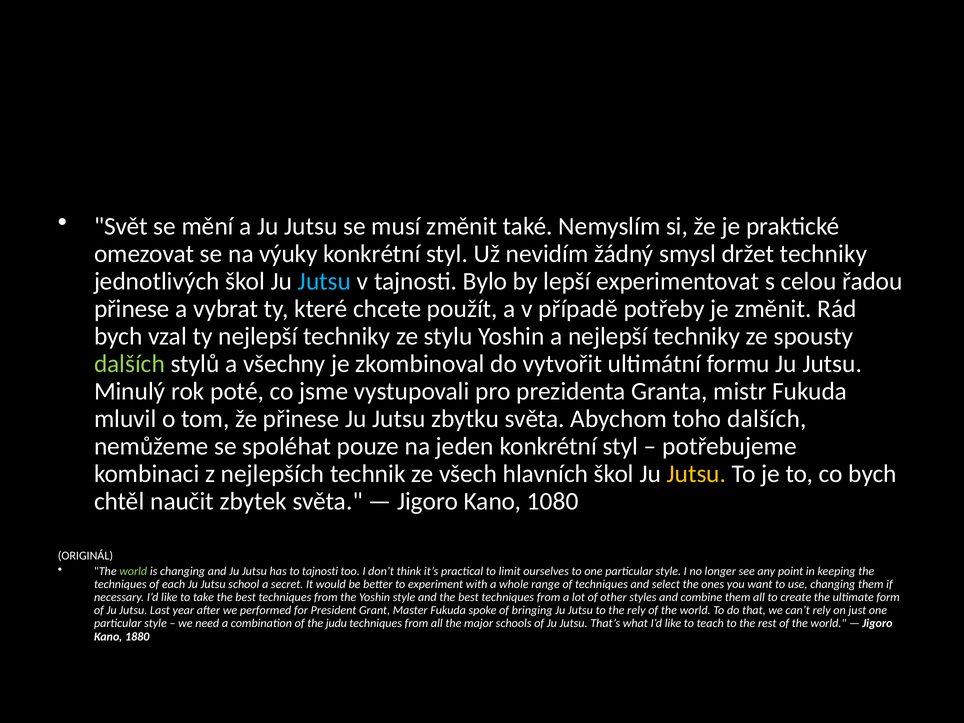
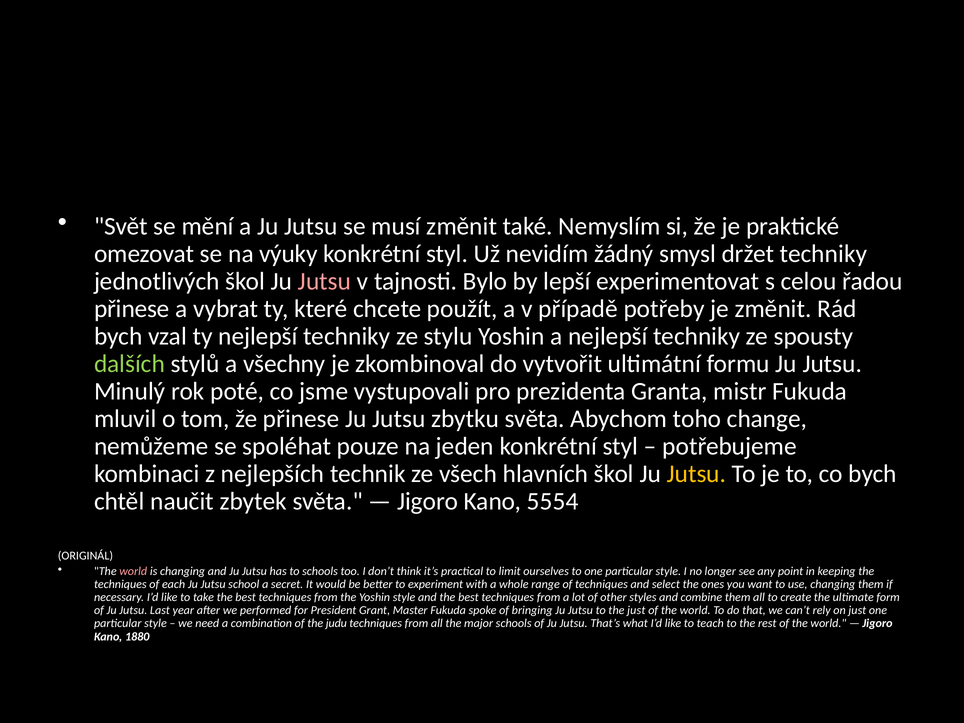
Jutsu colour: light blue -> pink (325, 281)
toho dalších: dalších -> change (767, 419)
1080: 1080 -> 5554 (553, 501)
world colour: light green -> pink (133, 571)
to tajnosti: tajnosti -> schools (320, 571)
the rely: rely -> just (636, 610)
